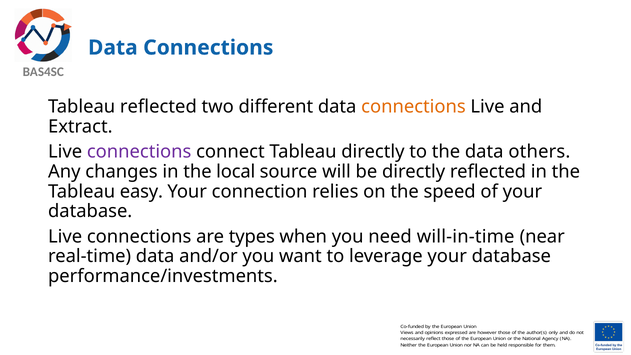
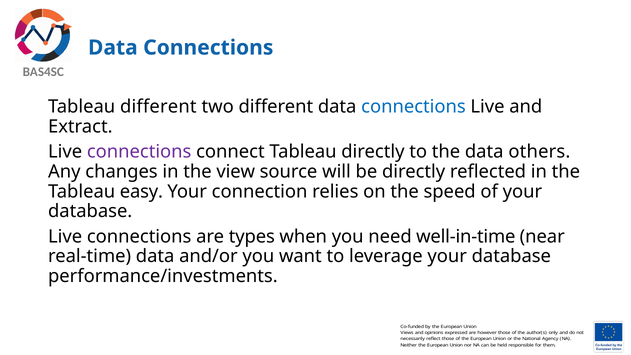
Tableau reflected: reflected -> different (158, 107)
connections colour: orange -> blue (413, 107)
local: local -> view (236, 172)
will-in-time: will-in-time -> well-in-time (466, 236)
